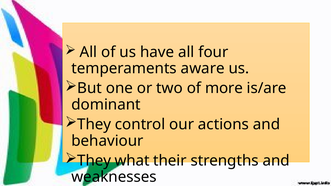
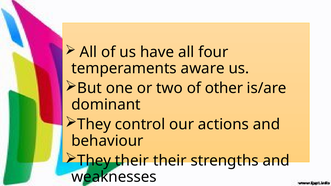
more: more -> other (224, 88)
They what: what -> their (132, 161)
